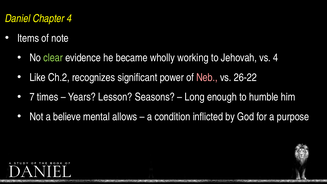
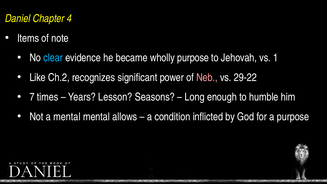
clear colour: light green -> light blue (53, 58)
wholly working: working -> purpose (193, 58)
vs 4: 4 -> 1 (276, 58)
26-22: 26-22 -> 29-22 (245, 77)
a believe: believe -> mental (67, 117)
